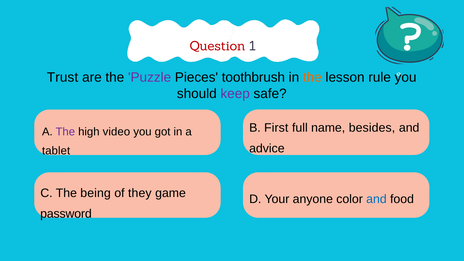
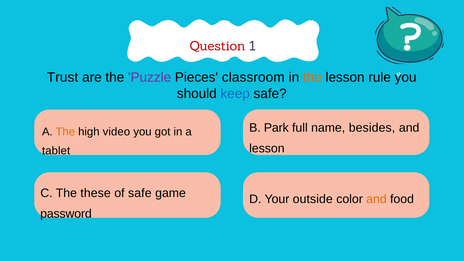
toothbrush: toothbrush -> classroom (253, 77)
keep colour: purple -> blue (235, 94)
First: First -> Park (276, 128)
The colour: purple -> orange (65, 132)
advice: advice -> lesson (267, 148)
being: being -> these (96, 193)
of they: they -> safe (140, 193)
anyone: anyone -> outside (313, 199)
and colour: blue -> orange (376, 199)
